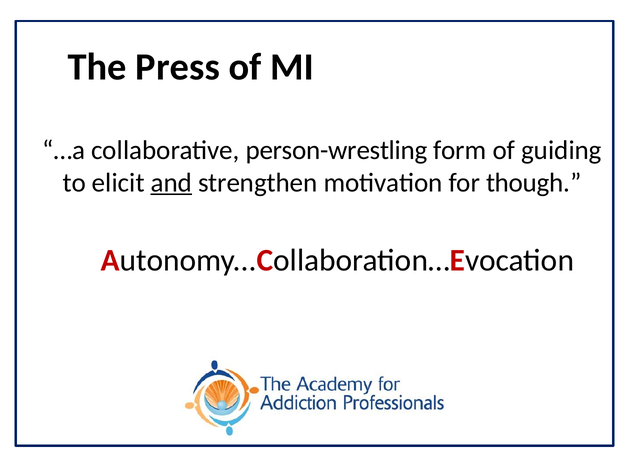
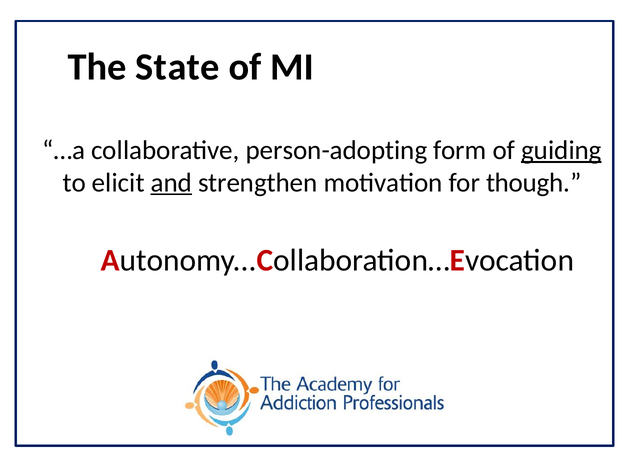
Press: Press -> State (178, 67)
person-wrestling: person-wrestling -> person-adopting (336, 150)
guiding underline: none -> present (561, 150)
